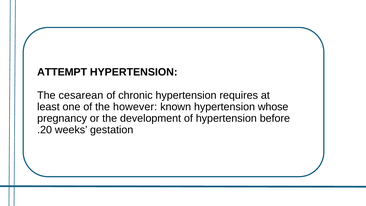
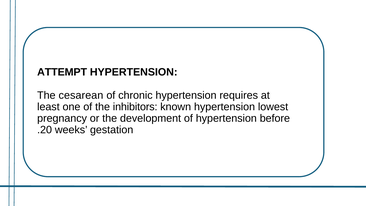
however: however -> inhibitors (135, 107)
whose: whose -> lowest (273, 107)
